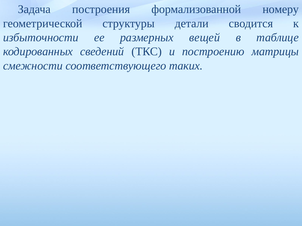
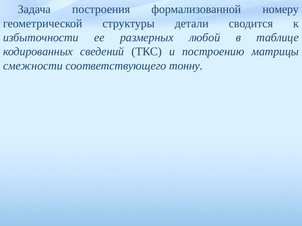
вещей: вещей -> любой (205, 38)
таких: таких -> тонну (186, 66)
